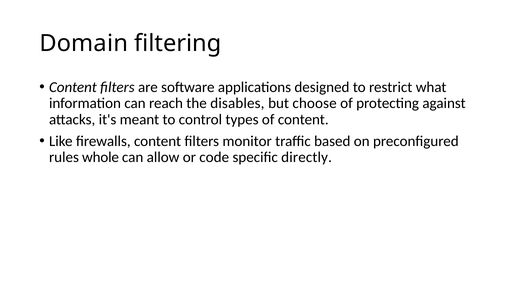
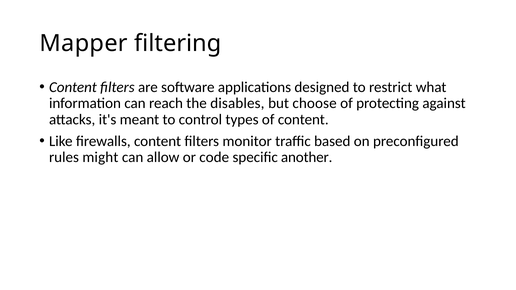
Domain: Domain -> Mapper (84, 43)
whole: whole -> might (100, 157)
directly: directly -> another (307, 157)
